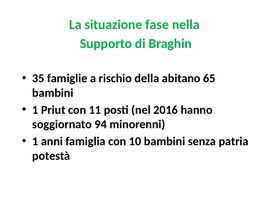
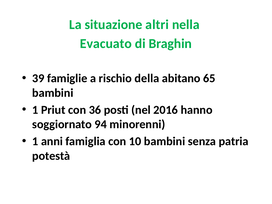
fase: fase -> altri (157, 25)
Supporto: Supporto -> Evacuato (106, 44)
35: 35 -> 39 (38, 78)
11: 11 -> 36 (95, 110)
